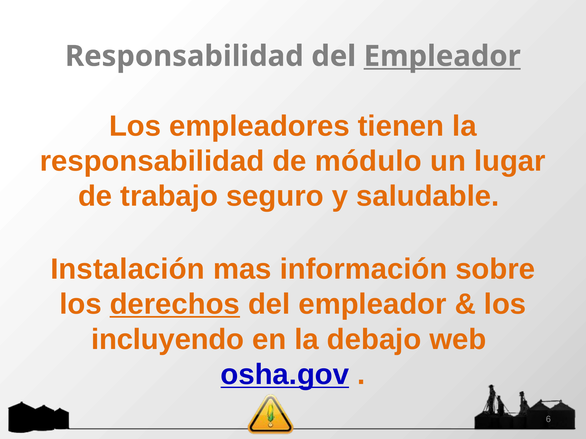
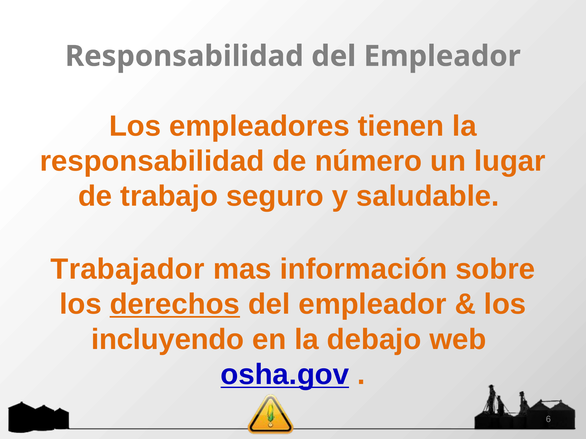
Empleador underline: present -> none (442, 56)
módulo: módulo -> número (368, 161)
Instalación: Instalación -> Trabajador (127, 269)
